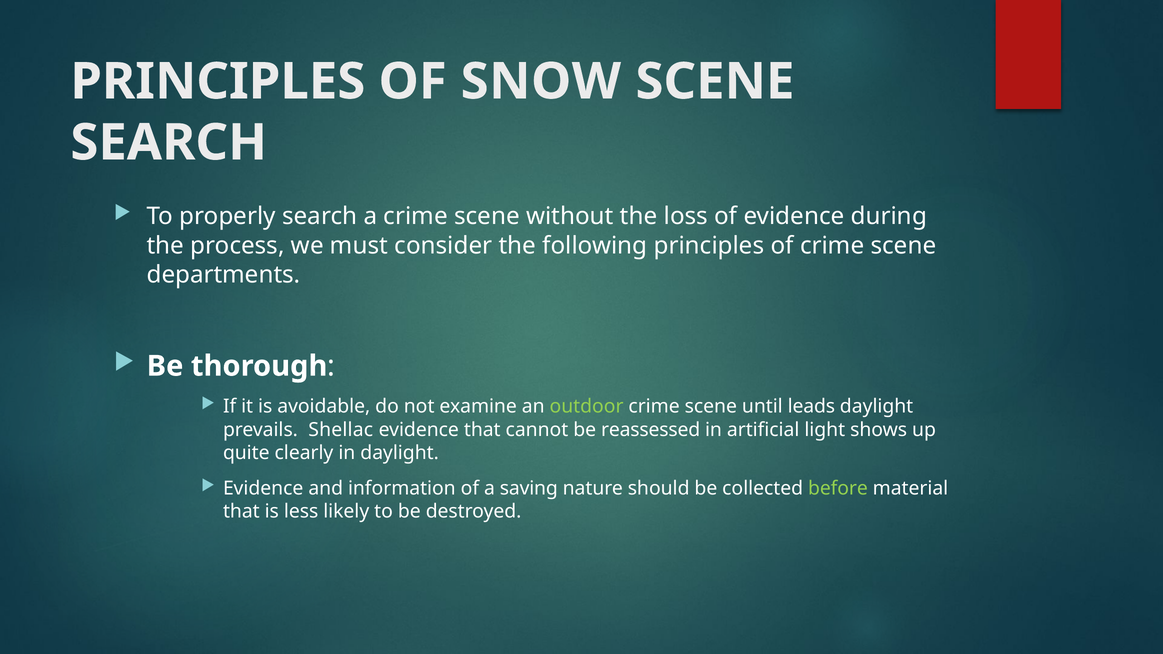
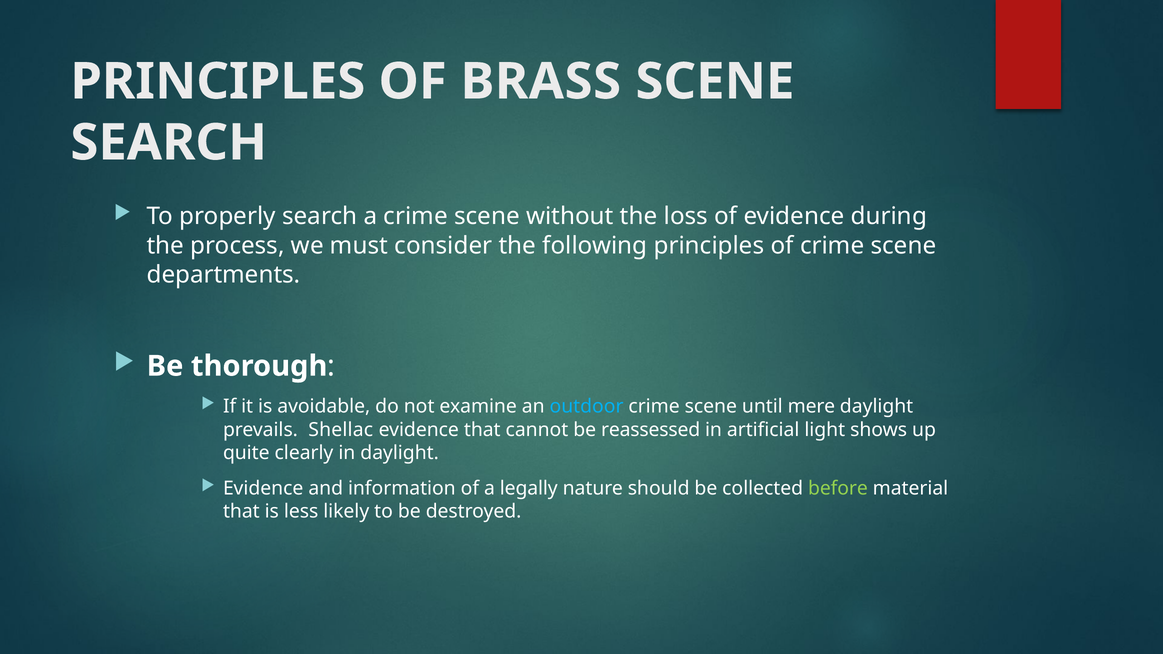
SNOW: SNOW -> BRASS (541, 82)
outdoor colour: light green -> light blue (587, 407)
leads: leads -> mere (811, 407)
saving: saving -> legally (529, 488)
